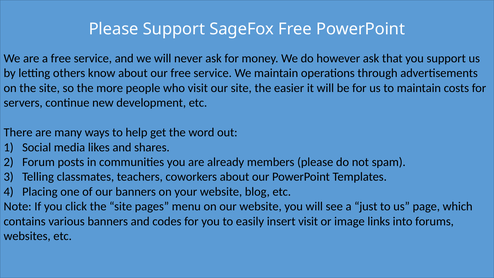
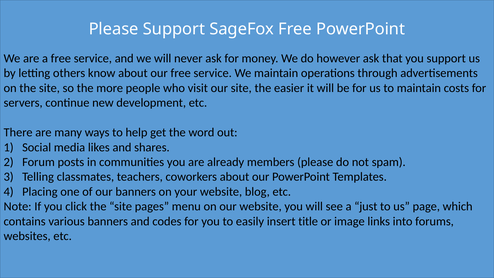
insert visit: visit -> title (308, 221)
